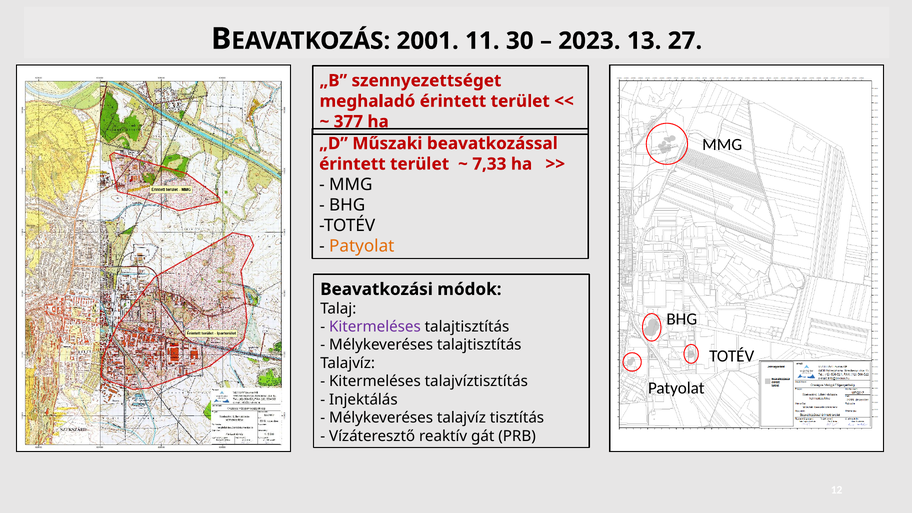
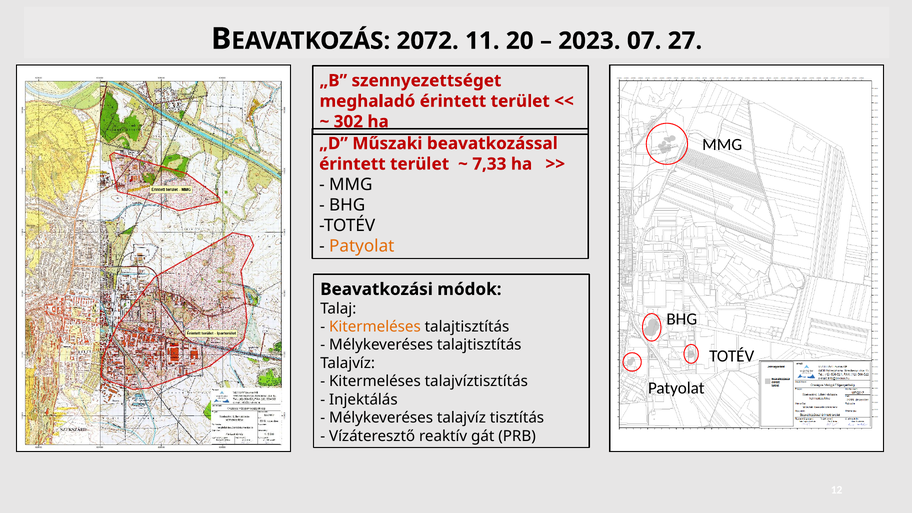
2001: 2001 -> 2072 (428, 41)
30: 30 -> 20 (520, 41)
13: 13 -> 07 (644, 41)
377: 377 -> 302 (348, 122)
Kitermeléses colour: purple -> orange (375, 327)
